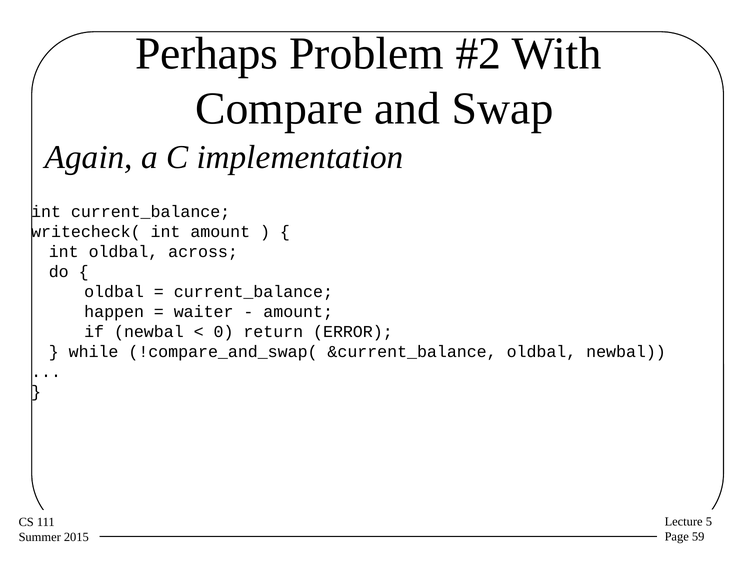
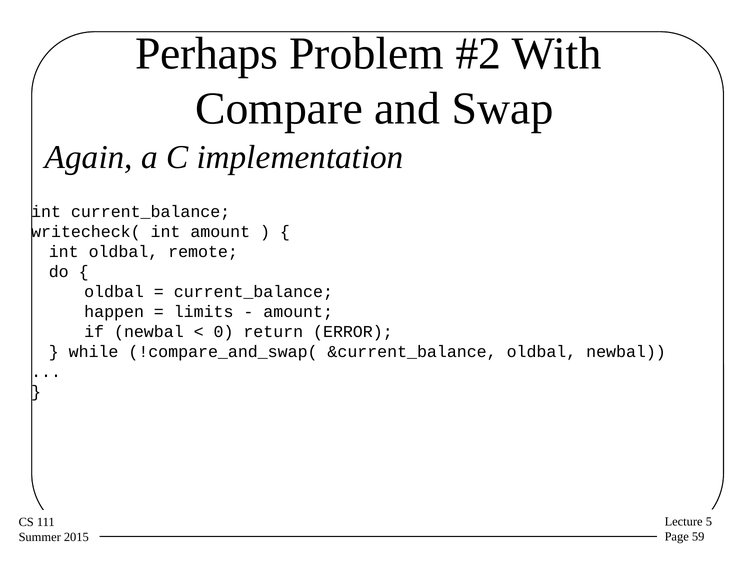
across: across -> remote (203, 252)
waiter: waiter -> limits (204, 312)
